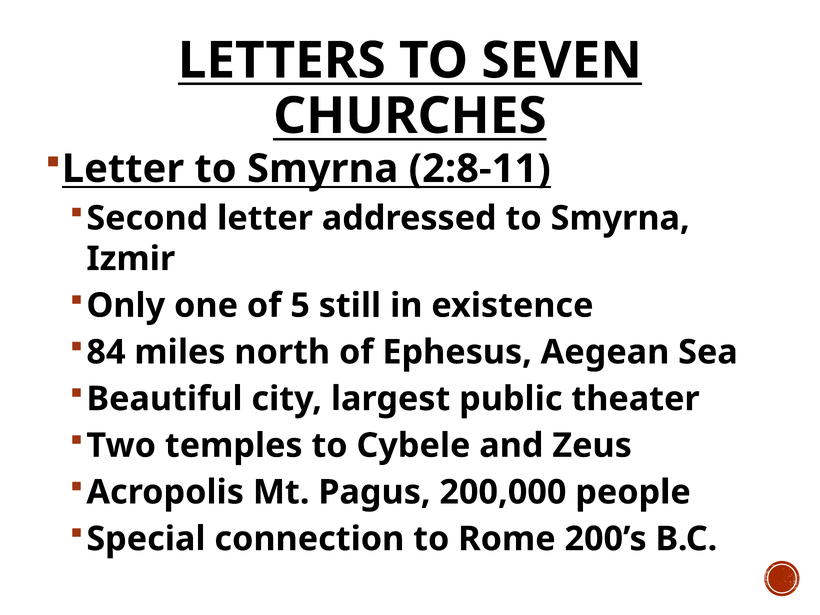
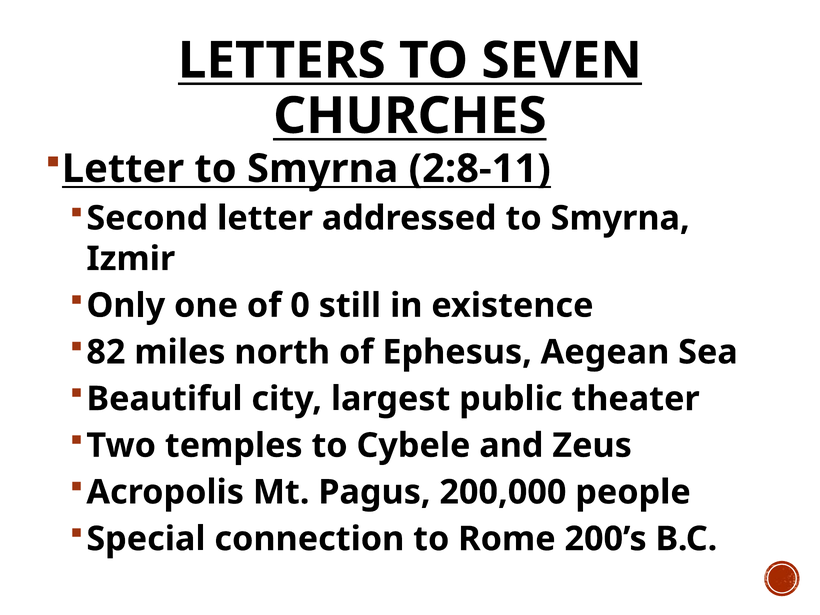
5: 5 -> 0 (300, 305)
84: 84 -> 82 (106, 352)
